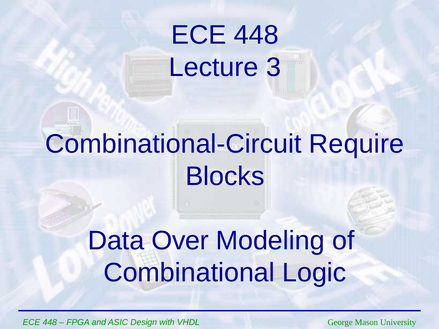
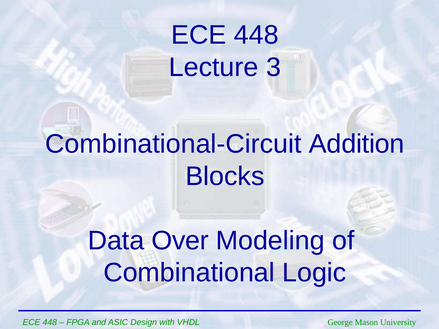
Require: Require -> Addition (357, 144)
